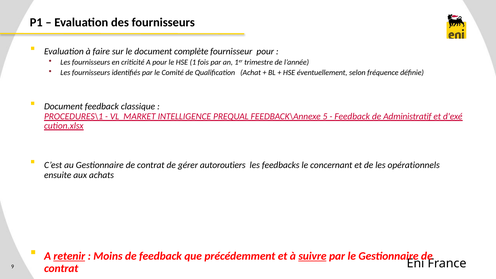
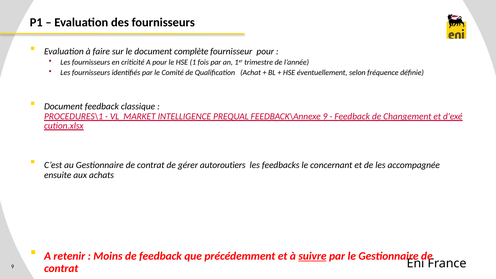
FEEDBACK\Annexe 5: 5 -> 9 (325, 117)
Administratif: Administratif -> Changement (407, 117)
opérationnels: opérationnels -> accompagnée (414, 165)
retenir underline: present -> none (69, 256)
